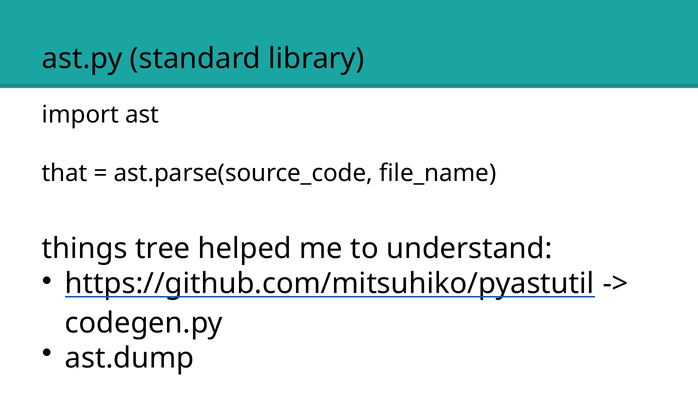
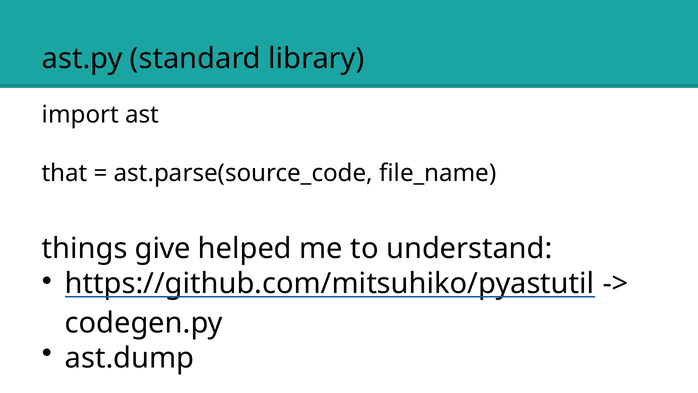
tree: tree -> give (163, 248)
